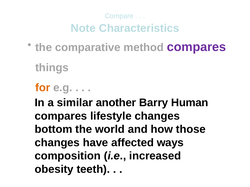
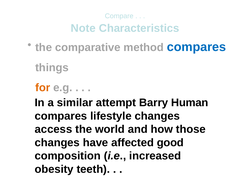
compares colour: purple -> blue (196, 47)
another: another -> attempt (116, 103)
bottom: bottom -> access (53, 130)
ways: ways -> good (170, 143)
